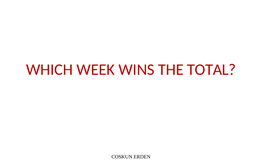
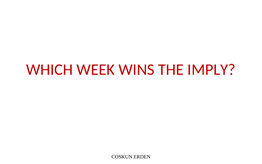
TOTAL: TOTAL -> IMPLY (211, 70)
